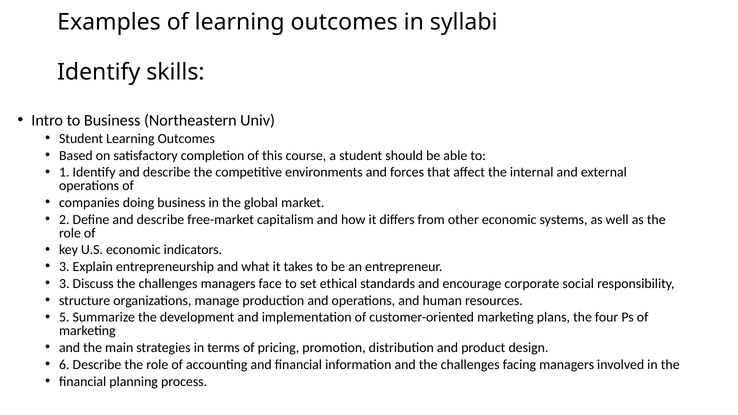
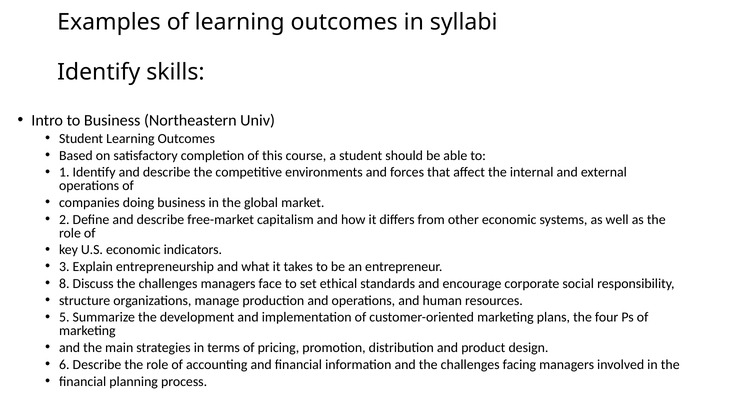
3: 3 -> 8 (64, 284)
